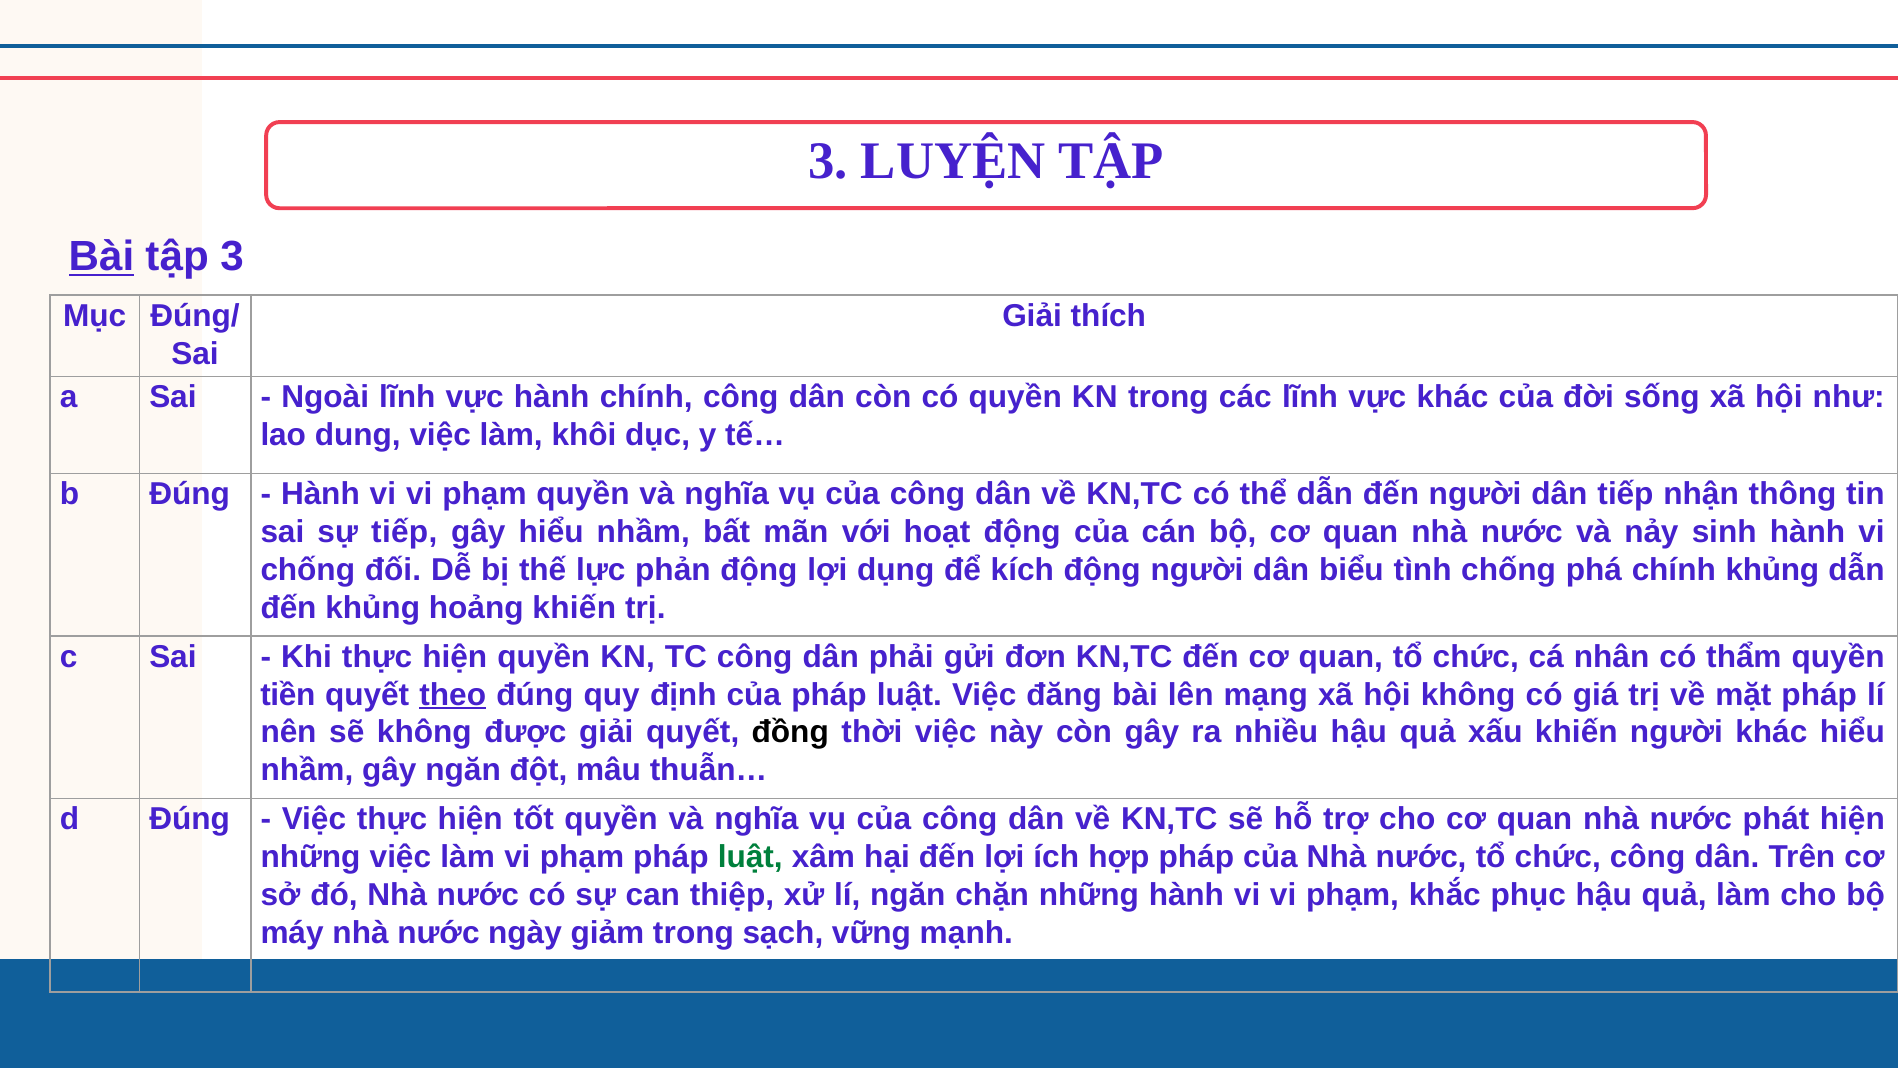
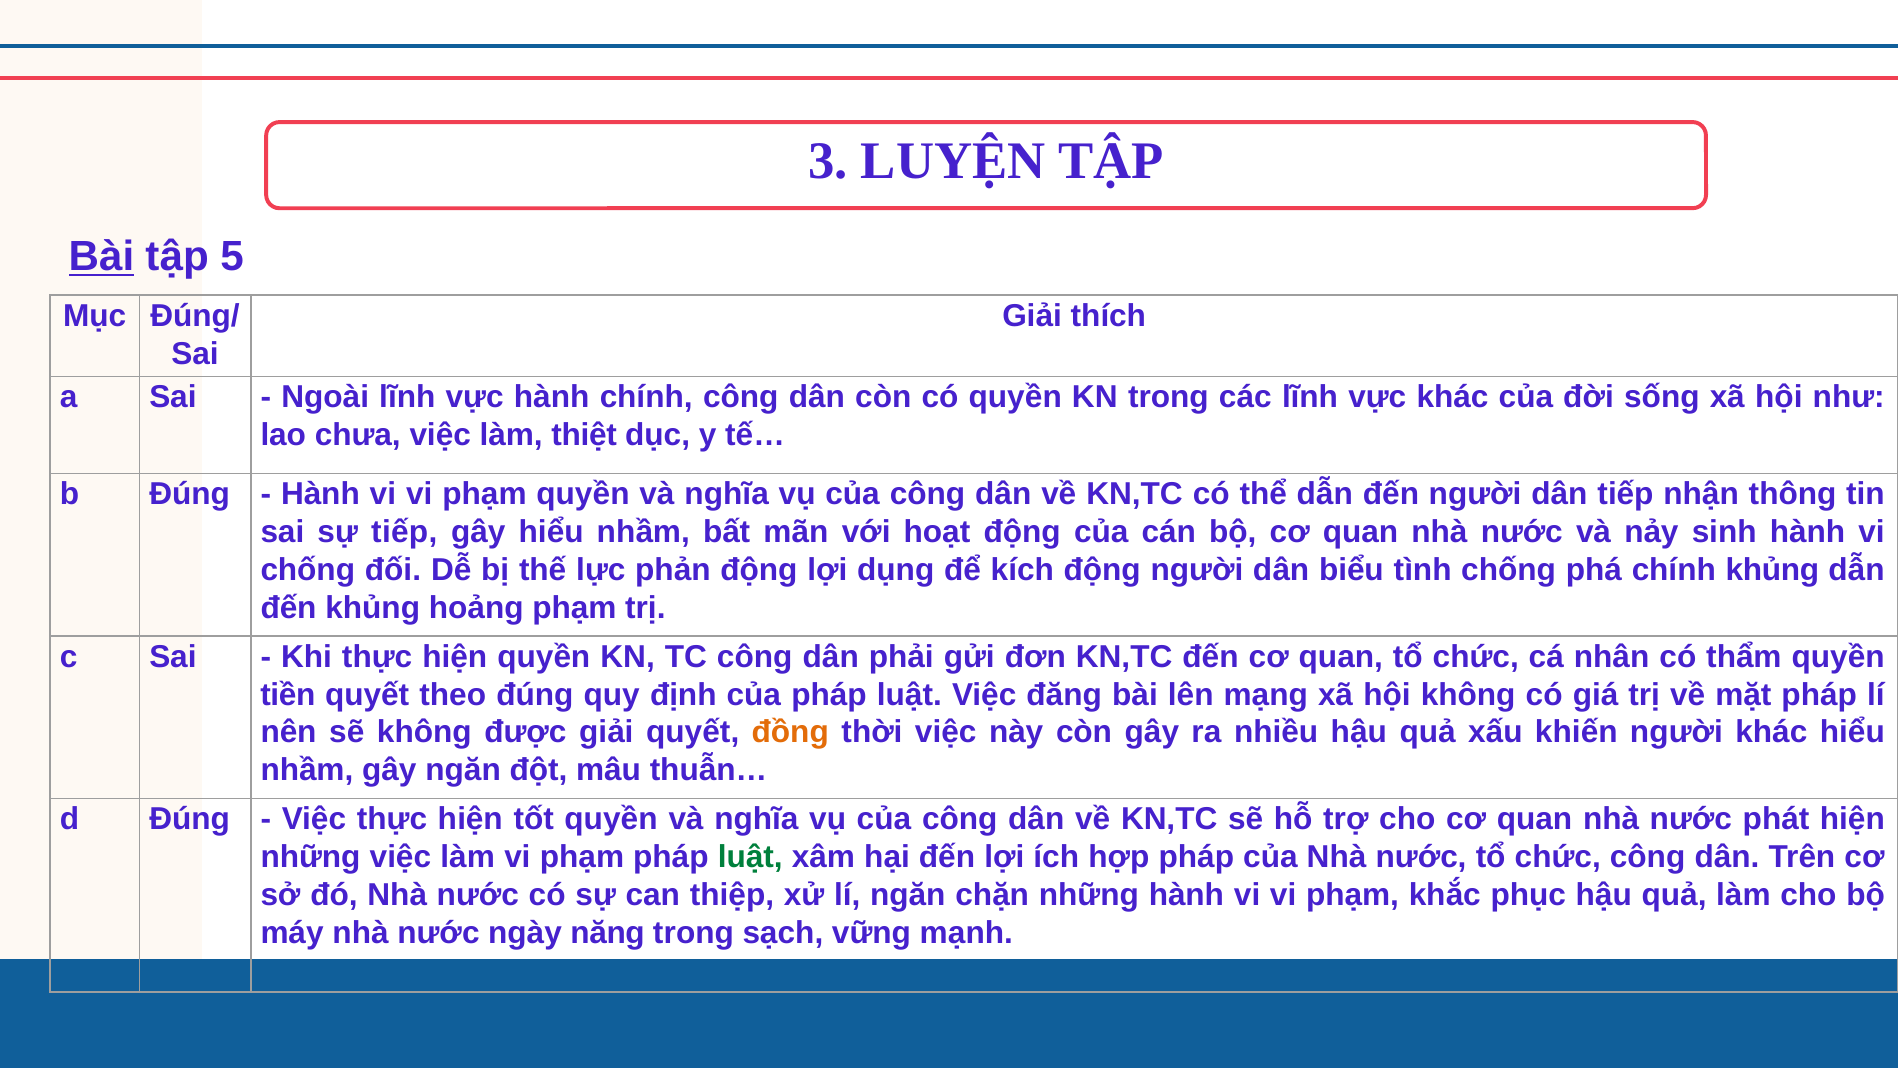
tập 3: 3 -> 5 (232, 257)
dung: dung -> chưa (358, 435)
khôi: khôi -> thiệt (584, 435)
hoảng khiến: khiến -> phạm (574, 608)
theo underline: present -> none (453, 694)
đồng colour: black -> orange (790, 732)
giảm: giảm -> năng (608, 933)
